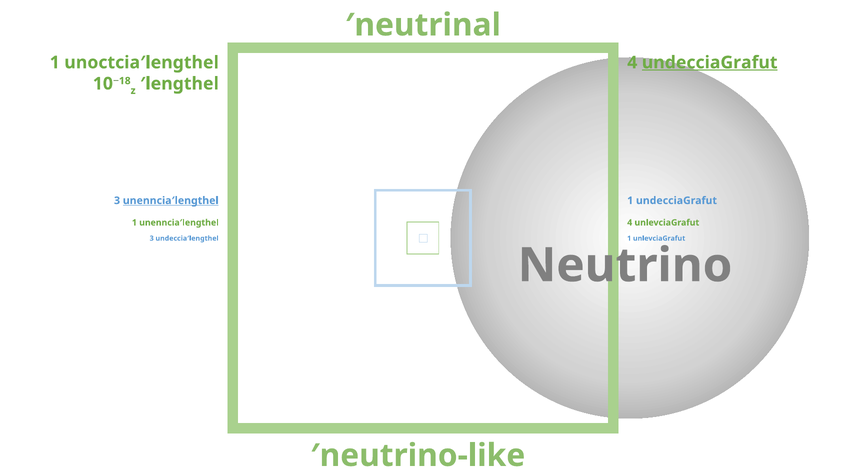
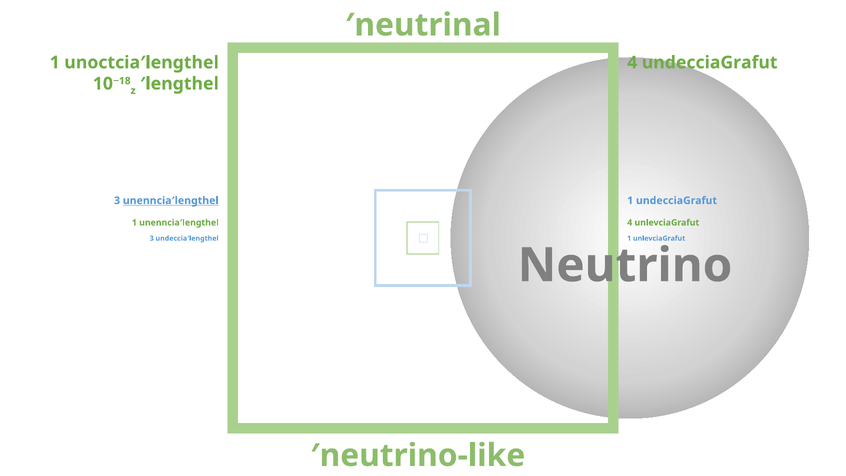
undecciaGrafut underline: present -> none (710, 63)
